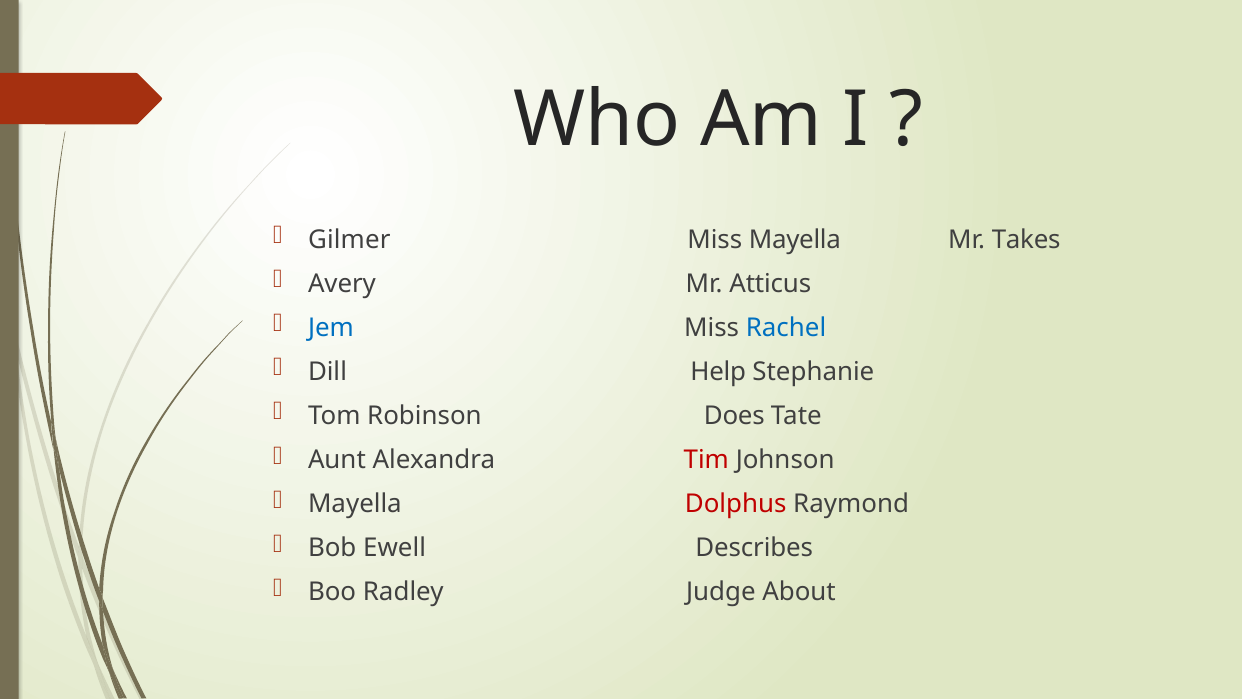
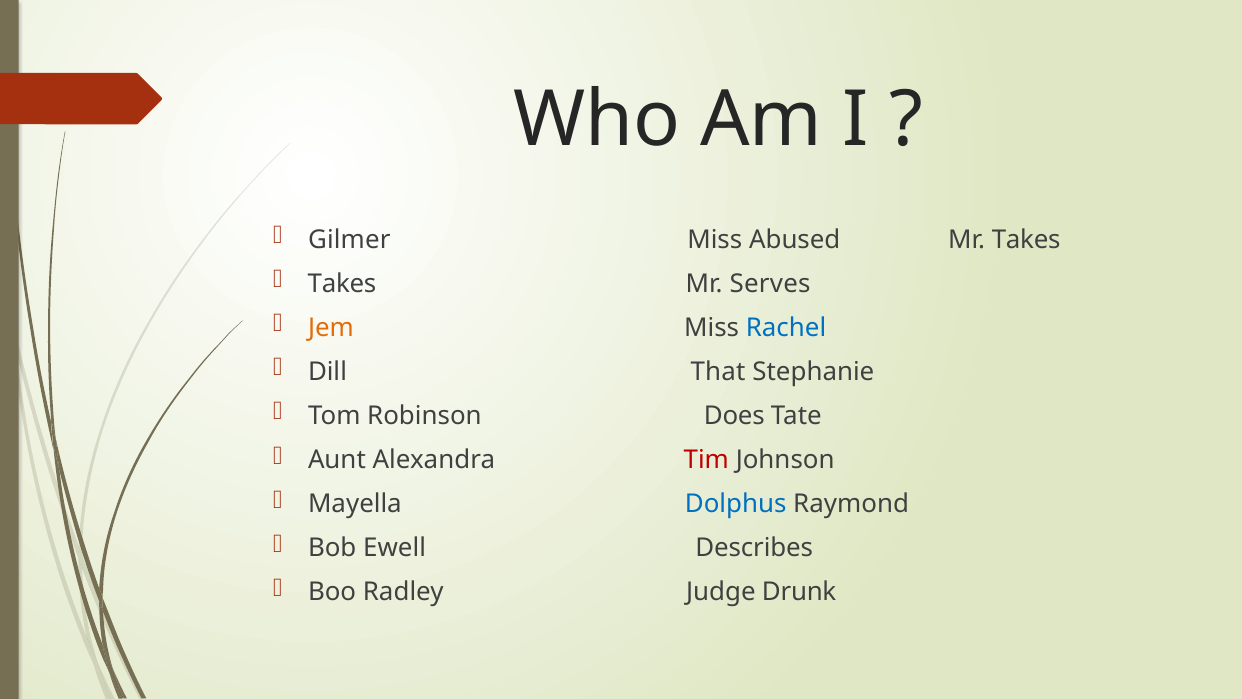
Miss Mayella: Mayella -> Abused (795, 239)
Avery: Avery -> Takes (342, 283)
Atticus: Atticus -> Serves (770, 283)
Jem colour: blue -> orange (331, 327)
Help: Help -> That (718, 371)
Dolphus colour: red -> blue (736, 503)
About: About -> Drunk (799, 591)
